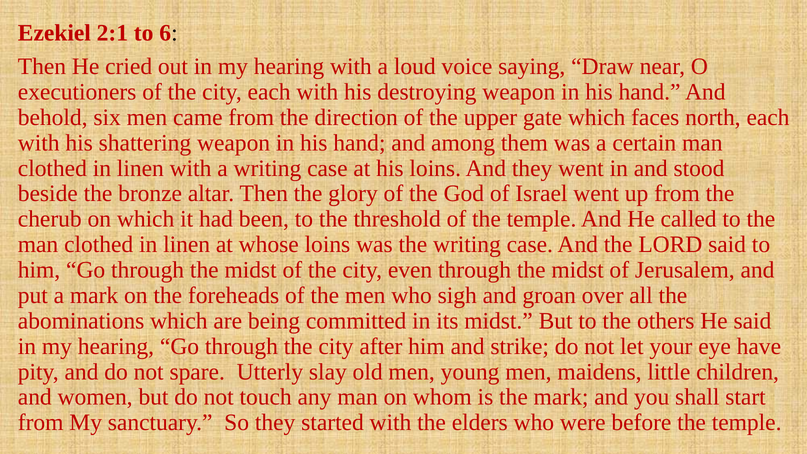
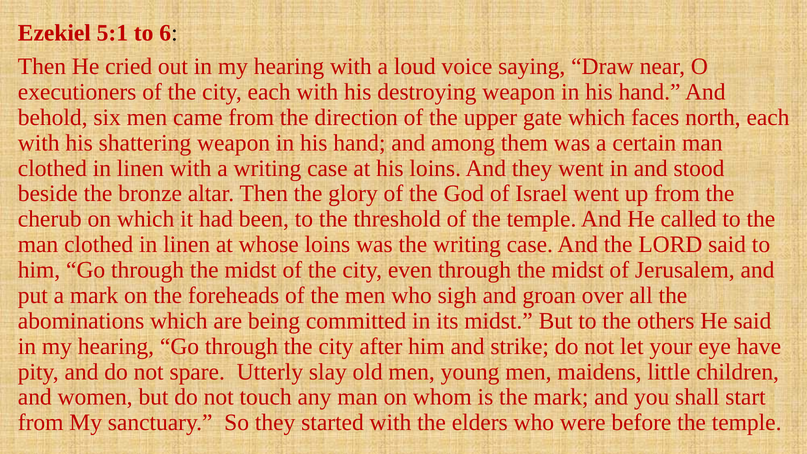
2:1: 2:1 -> 5:1 (112, 33)
